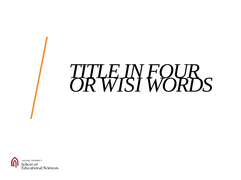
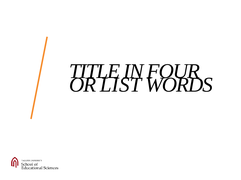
WISI: WISI -> LIST (121, 85)
